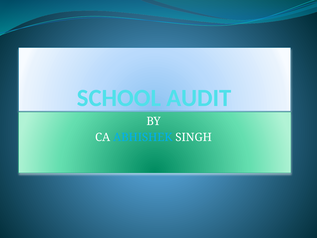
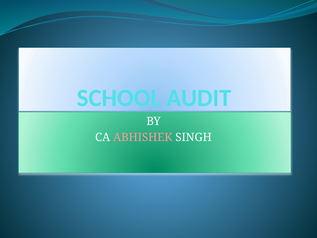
ABHISHEK colour: light blue -> pink (143, 137)
